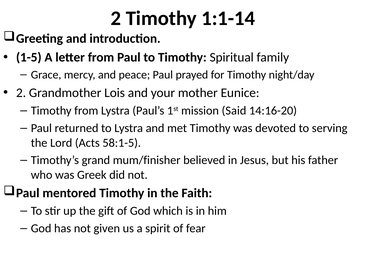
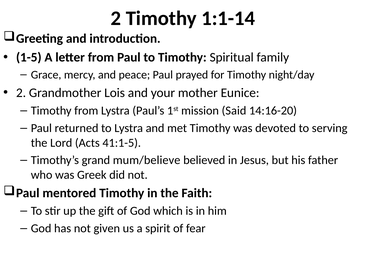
58:1-5: 58:1-5 -> 41:1-5 (122, 143)
mum/finisher: mum/finisher -> mum/believe (147, 160)
